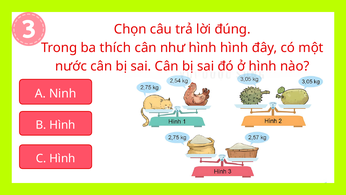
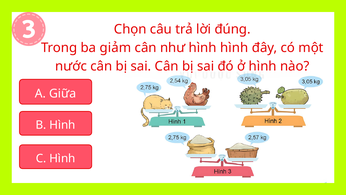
thích: thích -> giảm (115, 48)
Ninh: Ninh -> Giữa (63, 93)
